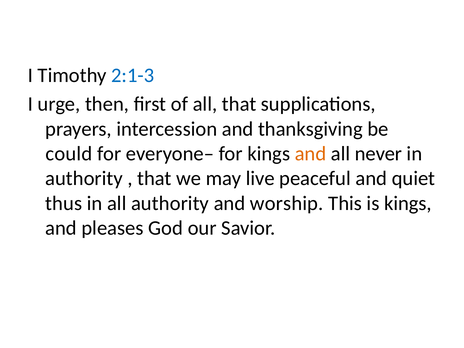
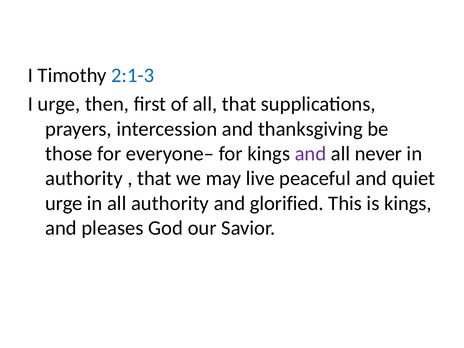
could: could -> those (69, 154)
and colour: orange -> purple (311, 154)
thus: thus -> urge (64, 203)
worship: worship -> glorified (287, 203)
